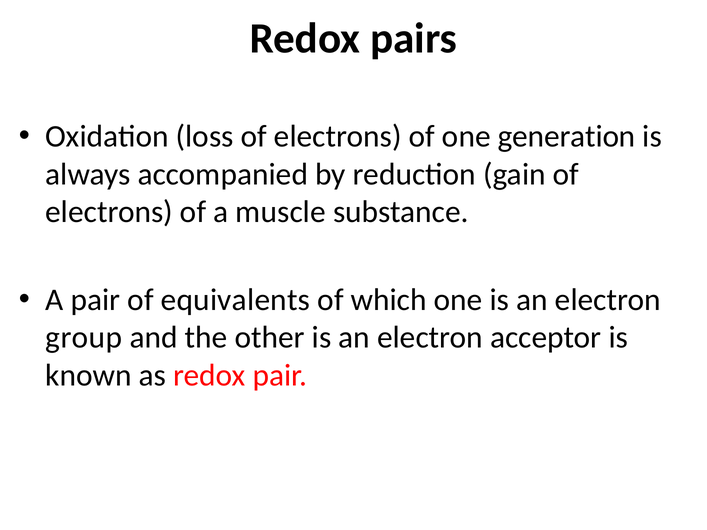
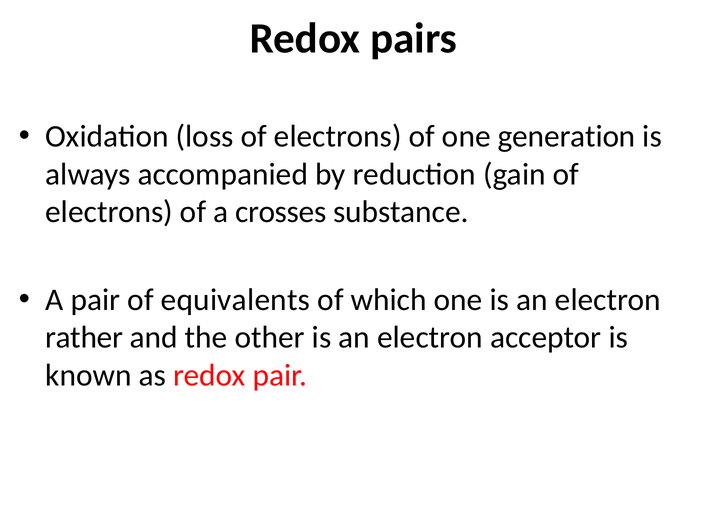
muscle: muscle -> crosses (281, 212)
group: group -> rather (84, 338)
